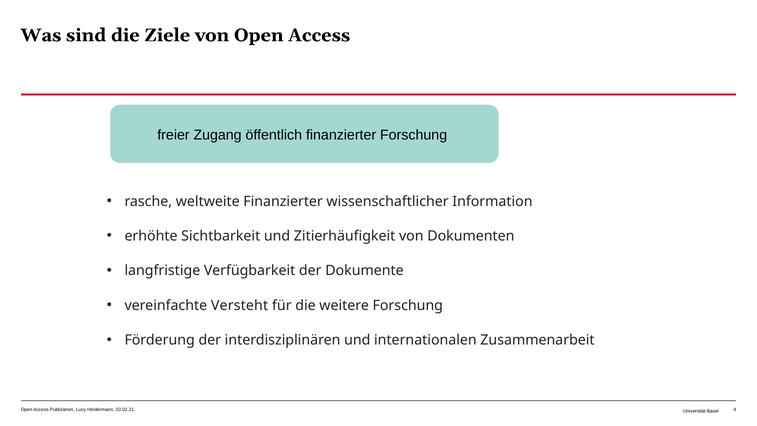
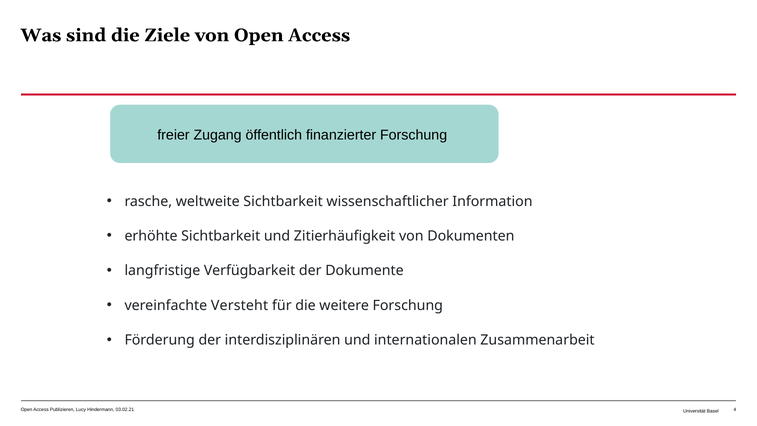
weltweite Finanzierter: Finanzierter -> Sichtbarkeit (283, 201)
